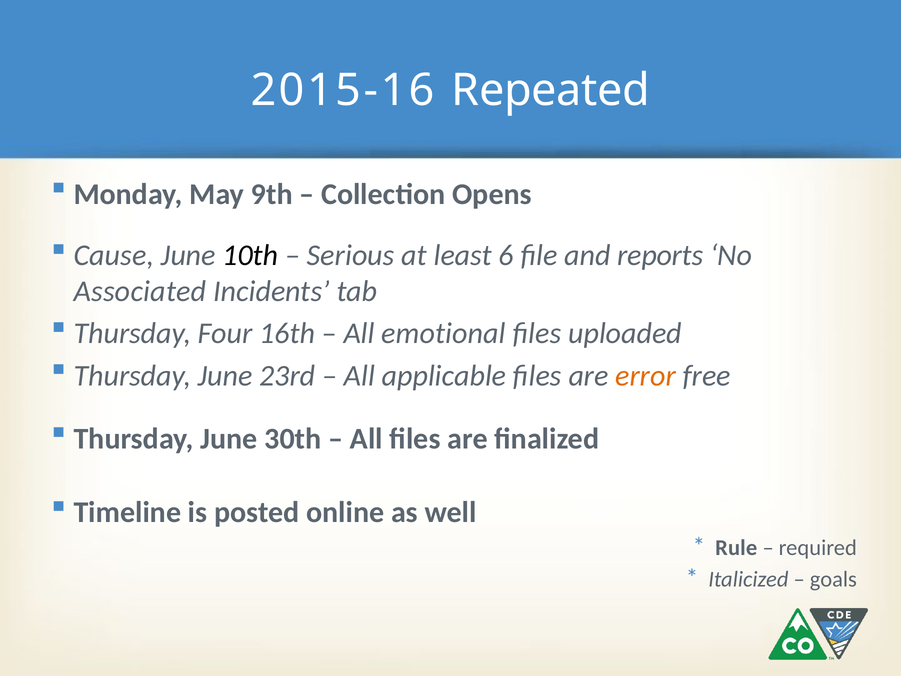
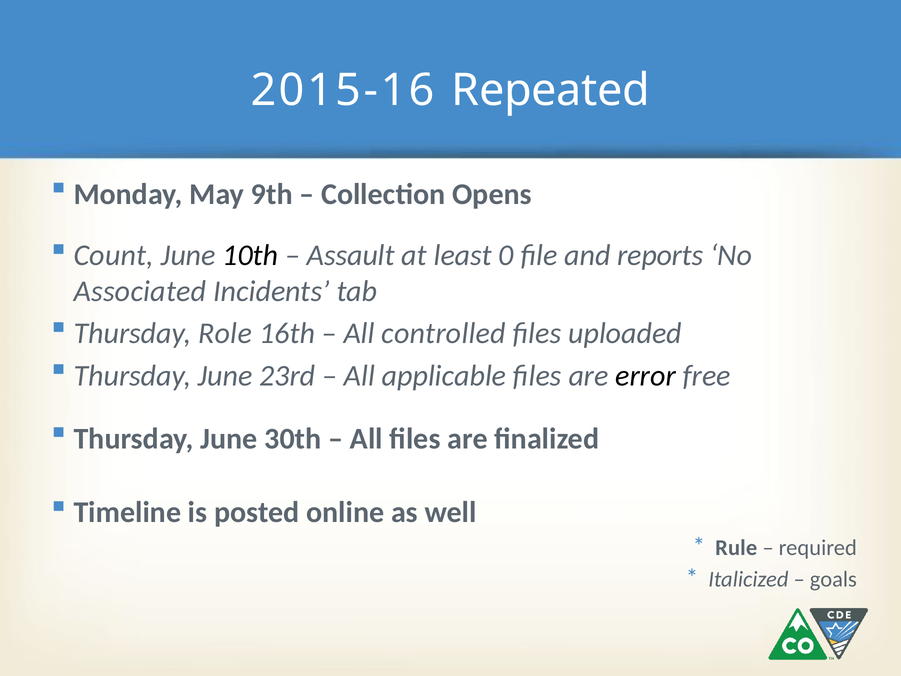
Cause: Cause -> Count (114, 255)
Serious: Serious -> Assault (351, 255)
6: 6 -> 0 (506, 255)
Four: Four -> Role (225, 333)
emotional: emotional -> controlled (444, 333)
error colour: orange -> black (646, 375)
